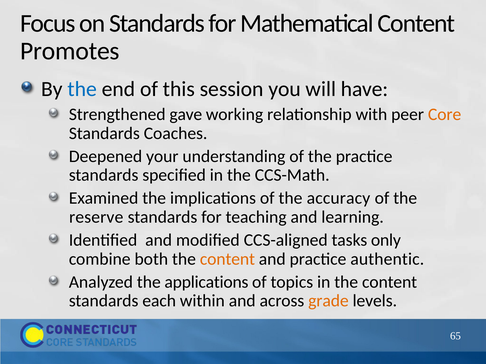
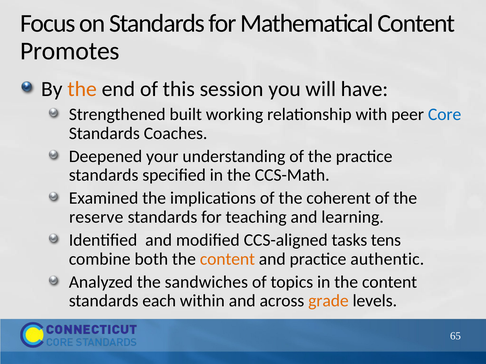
the colour: blue -> orange (82, 89)
gave: gave -> built (186, 115)
Core colour: orange -> blue (445, 115)
accuracy: accuracy -> coherent (339, 198)
only: only -> tens (386, 240)
applications: applications -> sandwiches (206, 282)
